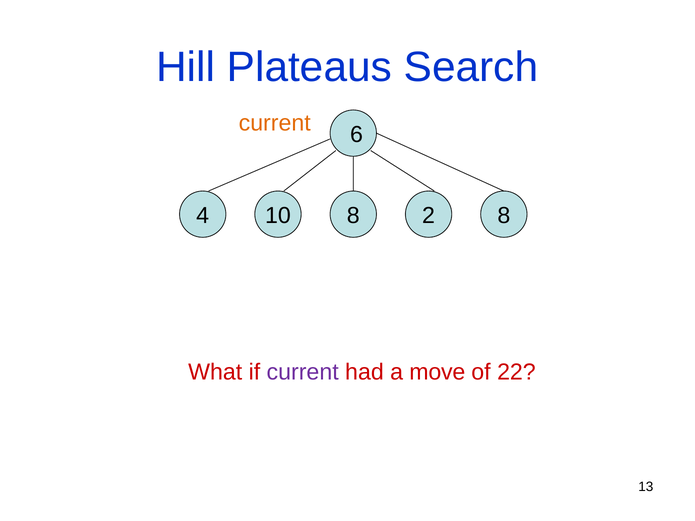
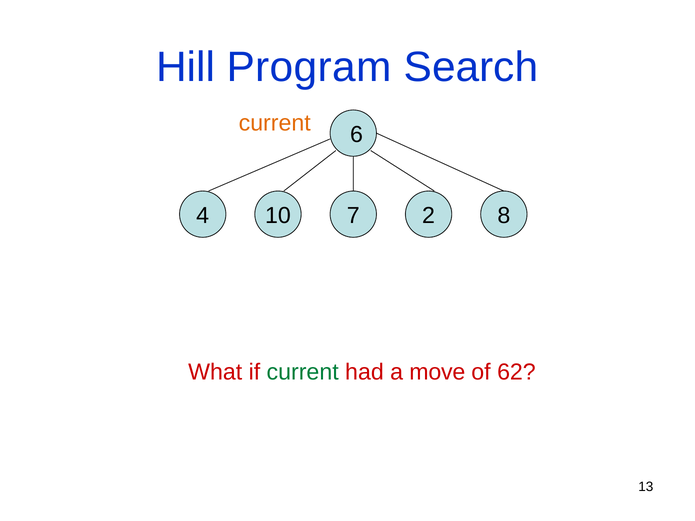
Plateaus: Plateaus -> Program (309, 67)
10 8: 8 -> 7 (353, 216)
current colour: purple -> green (303, 372)
22: 22 -> 62 (516, 372)
